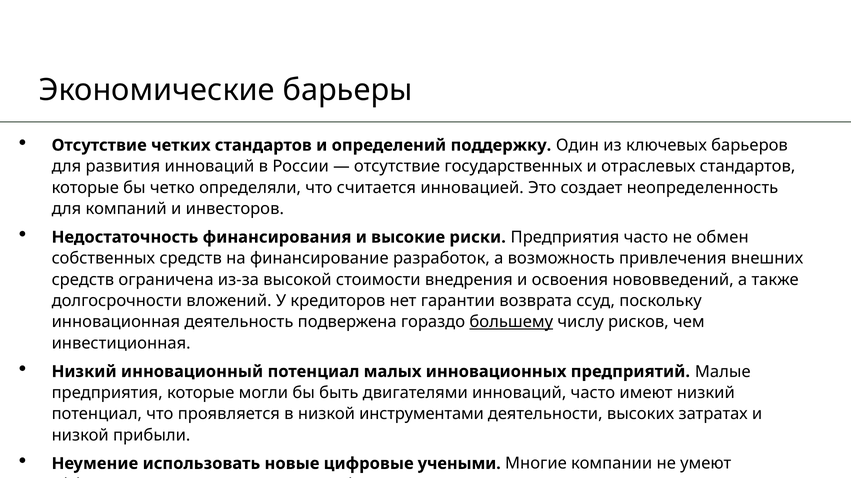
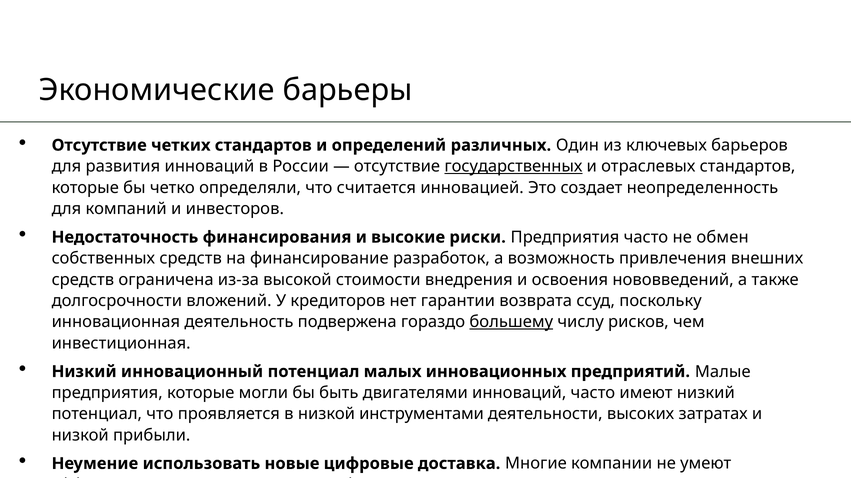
поддержку: поддержку -> различных (501, 145)
государственных underline: none -> present (513, 167)
учеными: учеными -> доставка (459, 464)
